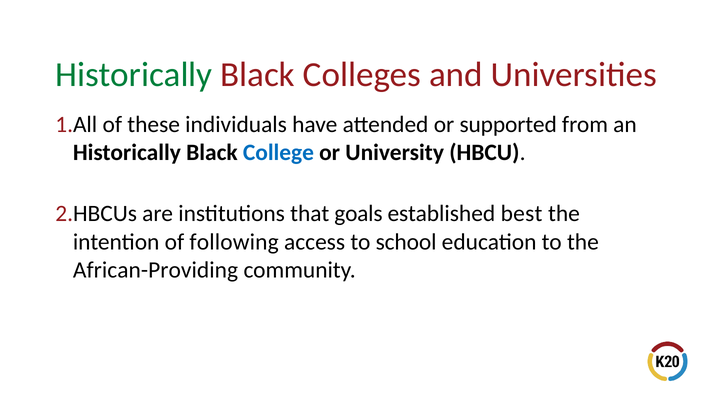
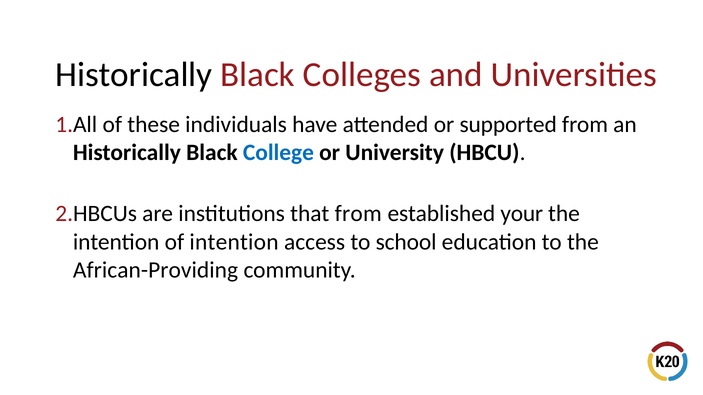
Historically colour: green -> black (134, 75)
that goals: goals -> from (358, 214)
best: best -> your (522, 214)
of following: following -> intention (234, 242)
